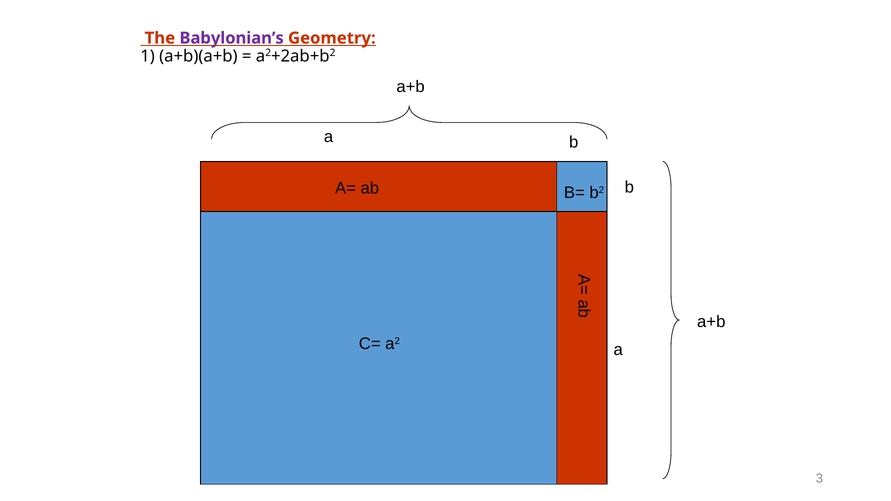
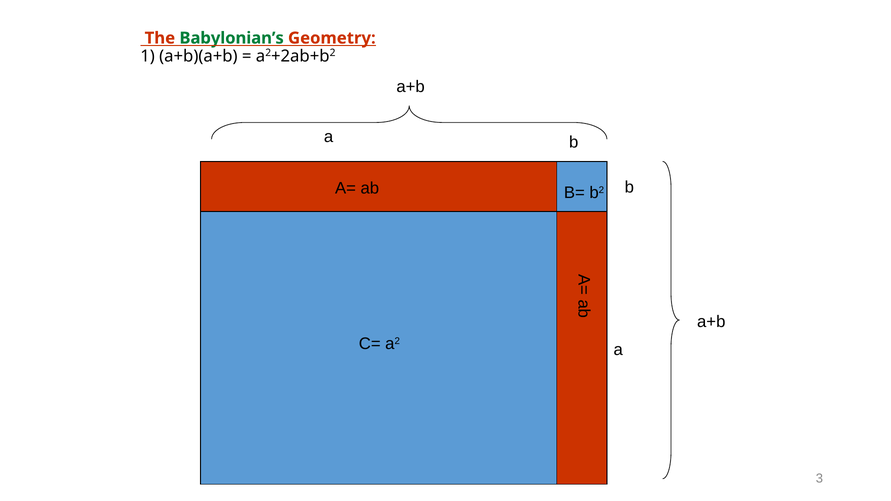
Babylonian’s colour: purple -> green (232, 38)
